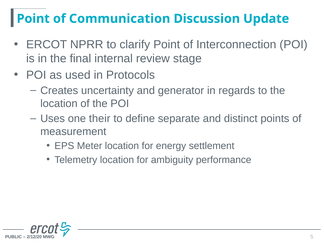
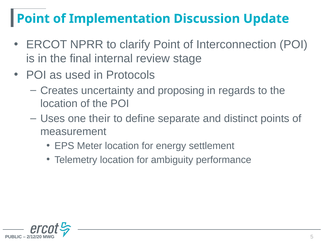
Communication: Communication -> Implementation (120, 19)
generator: generator -> proposing (181, 91)
